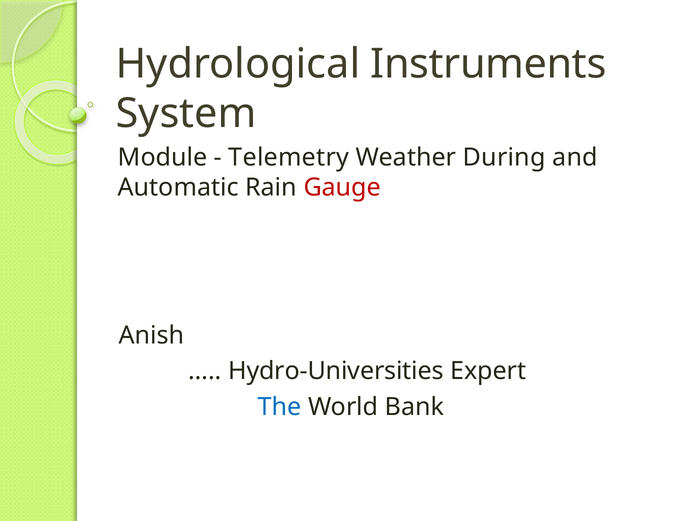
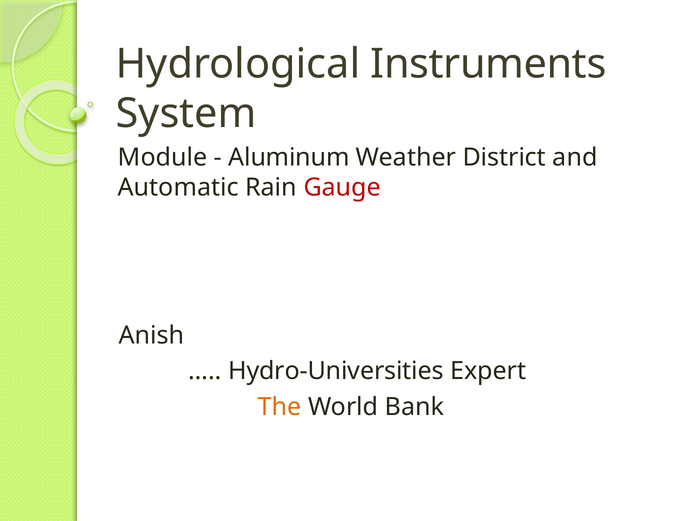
Telemetry: Telemetry -> Aluminum (289, 157)
During: During -> District (504, 157)
The colour: blue -> orange (280, 407)
